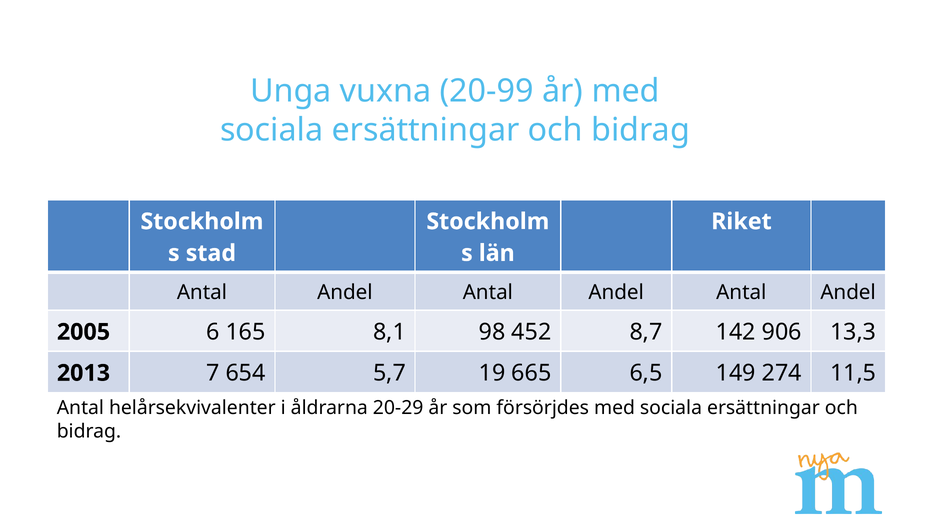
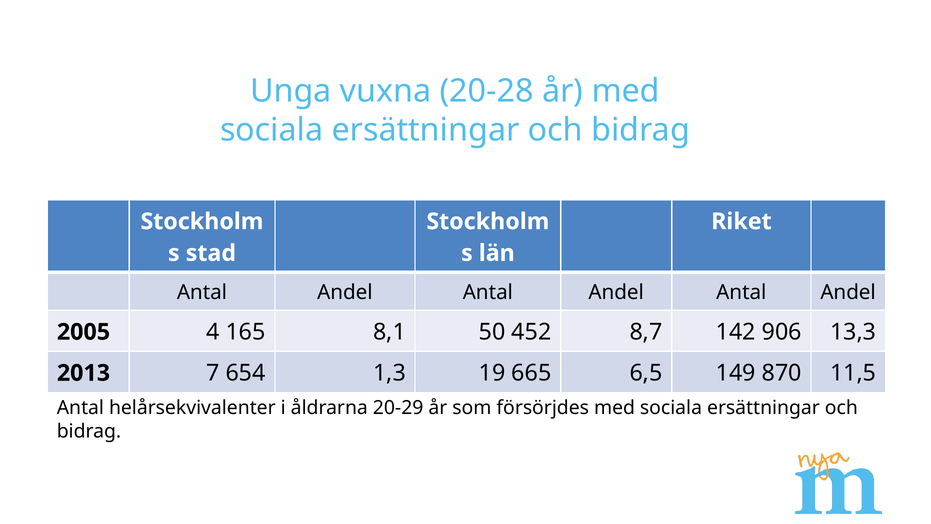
20-99: 20-99 -> 20-28 (487, 91)
6: 6 -> 4 (213, 332)
98: 98 -> 50 (492, 332)
5,7: 5,7 -> 1,3 (390, 373)
274: 274 -> 870 (782, 373)
